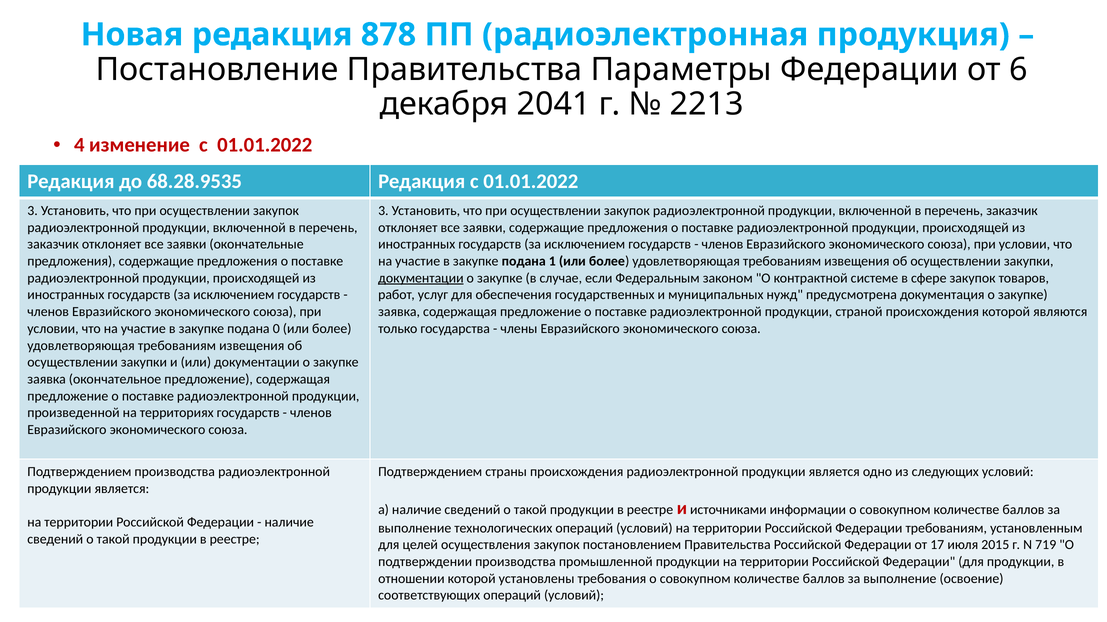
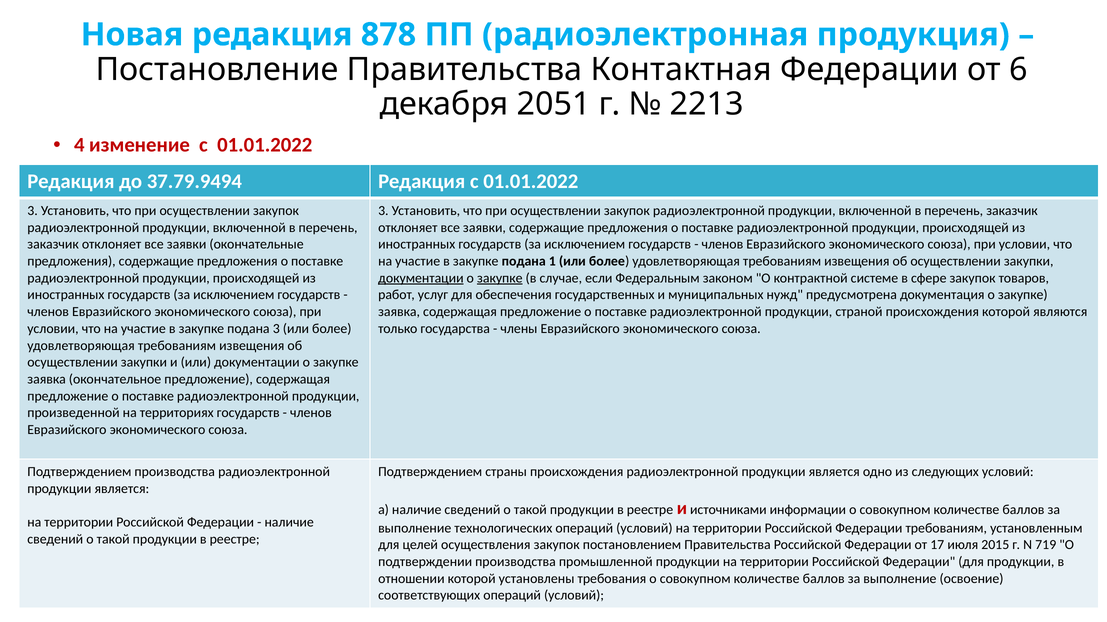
Параметры: Параметры -> Контактная (681, 69)
2041: 2041 -> 2051 (554, 104)
68.28.9535: 68.28.9535 -> 37.79.9494 (194, 182)
закупке underline: none -> present (500, 278)
подана 0: 0 -> 3 (276, 329)
